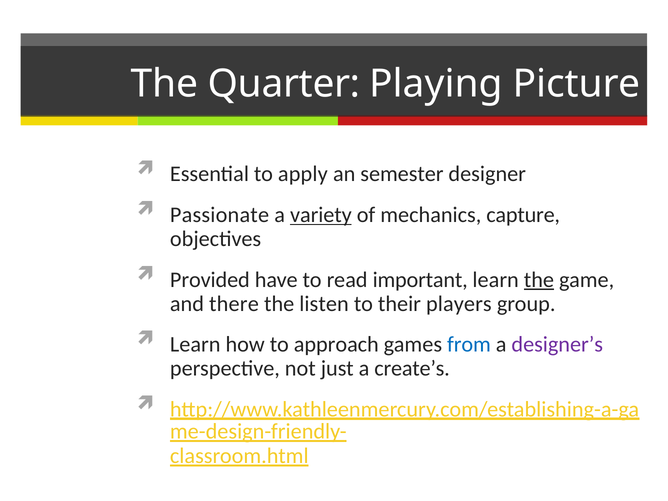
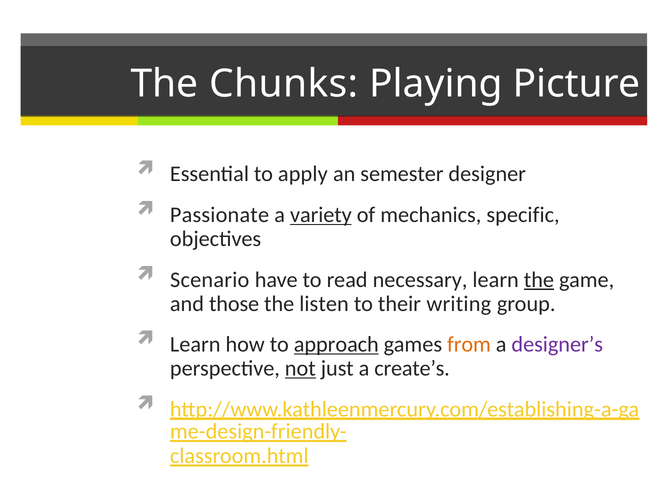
Quarter: Quarter -> Chunks (284, 84)
capture: capture -> specific (523, 215)
Provided: Provided -> Scenario (210, 280)
important: important -> necessary (420, 280)
there: there -> those (234, 304)
players: players -> writing (459, 304)
approach underline: none -> present (336, 344)
from colour: blue -> orange (469, 344)
not underline: none -> present (300, 368)
